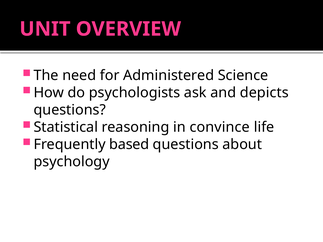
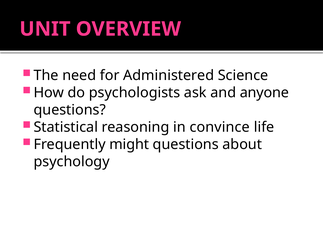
depicts: depicts -> anyone (264, 93)
based: based -> might (129, 144)
